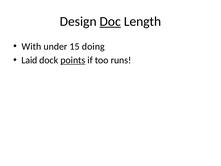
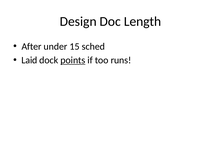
Doc underline: present -> none (110, 21)
With: With -> After (32, 46)
doing: doing -> sched (93, 46)
